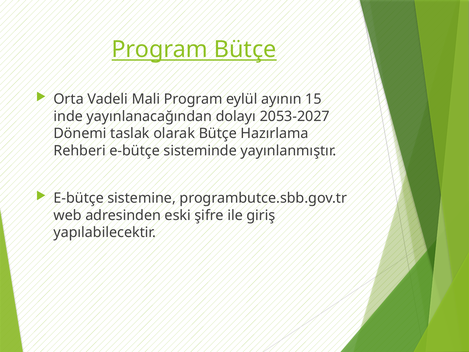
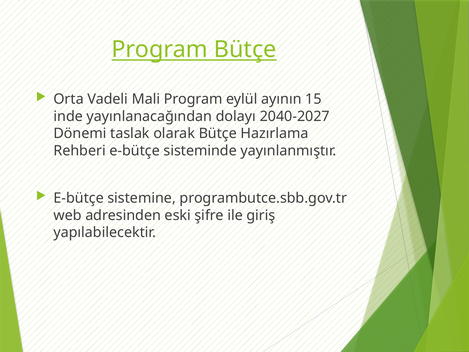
2053-2027: 2053-2027 -> 2040-2027 (295, 116)
